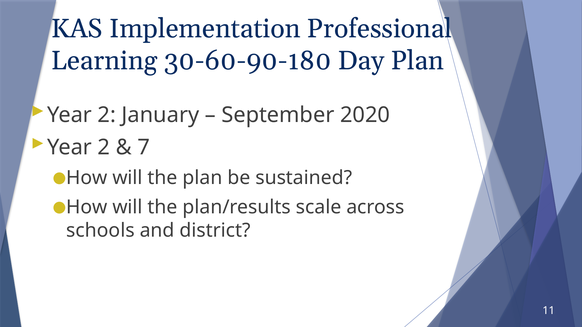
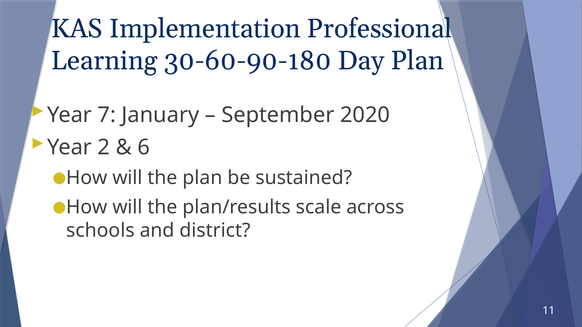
2: 2 -> 7 (107, 115)
7: 7 -> 6 (144, 147)
